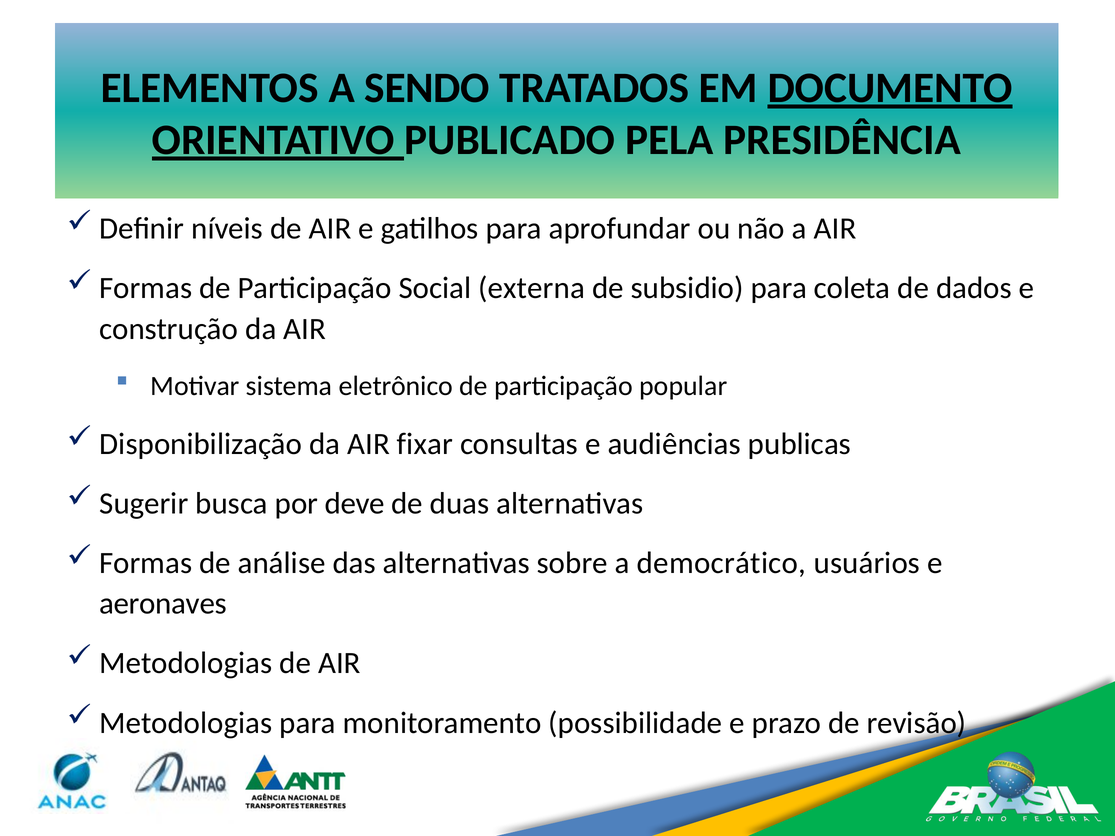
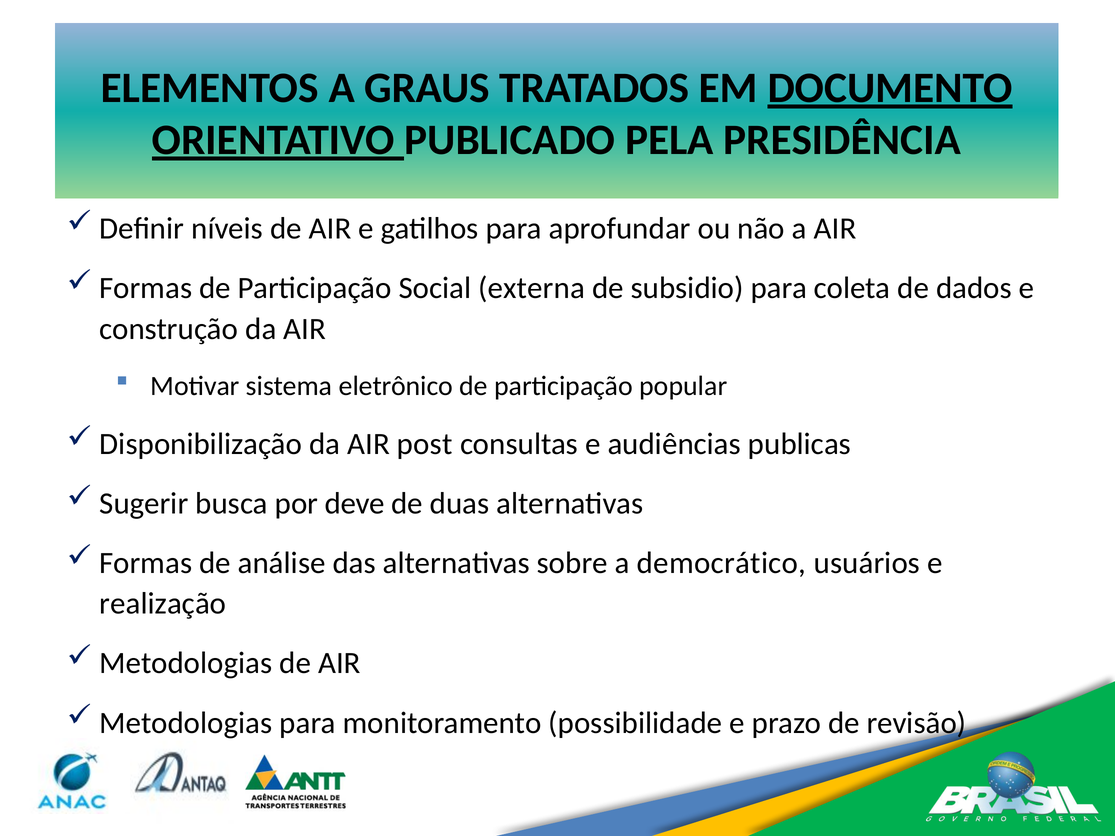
SENDO: SENDO -> GRAUS (427, 88)
fixar: fixar -> post (425, 444)
aeronaves: aeronaves -> realização (163, 604)
